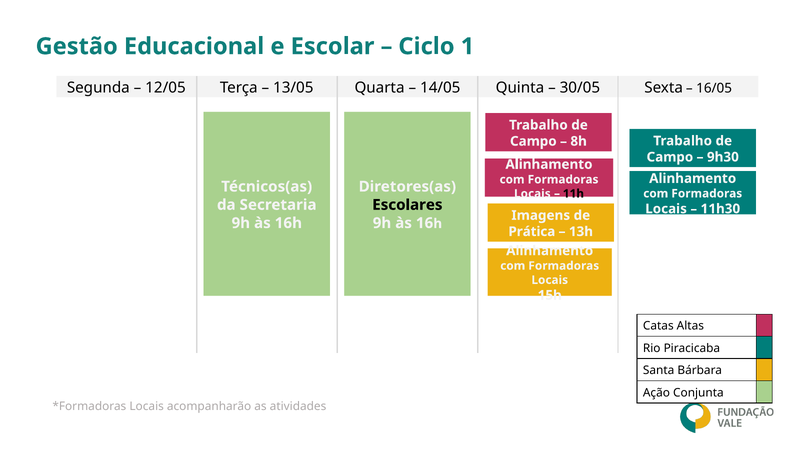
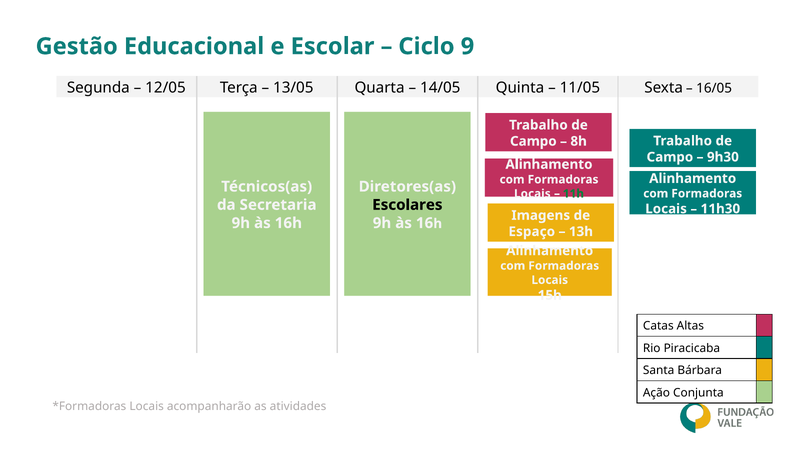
1: 1 -> 9 (467, 46)
30/05: 30/05 -> 11/05 (580, 88)
11h colour: black -> green (573, 194)
Prática: Prática -> Espaço (532, 232)
